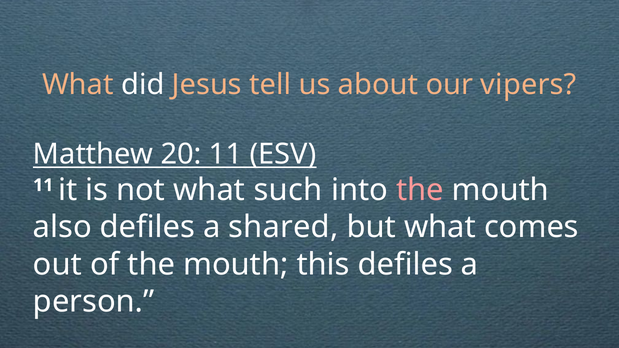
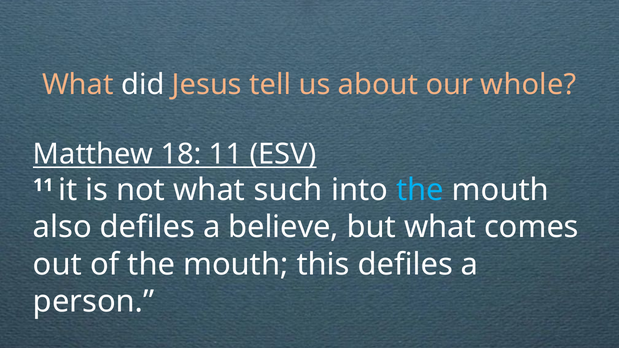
vipers: vipers -> whole (528, 84)
20: 20 -> 18 (181, 154)
the colour: pink -> light blue (420, 190)
shared: shared -> believe (284, 227)
